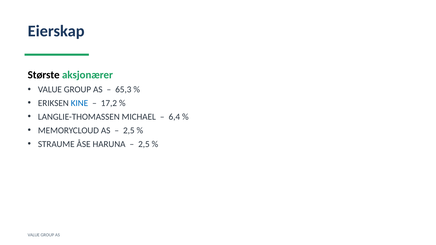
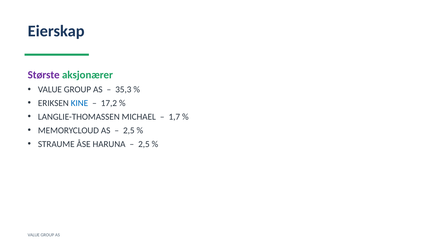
Største colour: black -> purple (44, 75)
65,3: 65,3 -> 35,3 (123, 90)
6,4: 6,4 -> 1,7 (174, 117)
